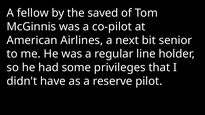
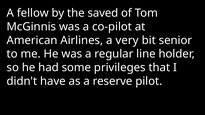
next: next -> very (127, 40)
